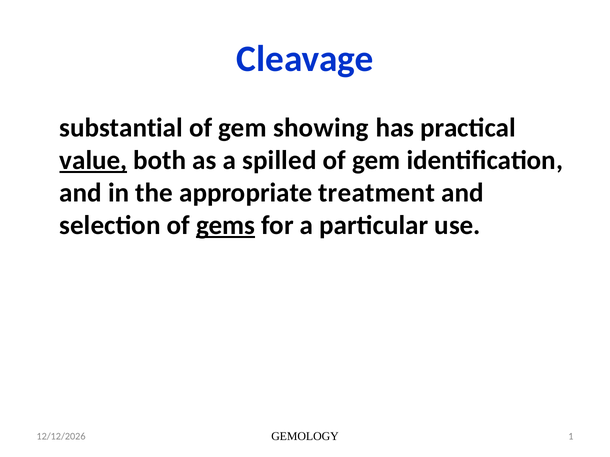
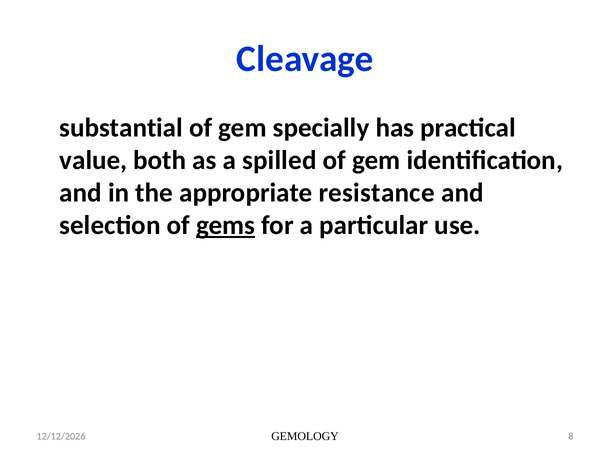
showing: showing -> specially (321, 128)
value underline: present -> none (93, 161)
treatment: treatment -> resistance (377, 193)
1: 1 -> 8 (571, 437)
